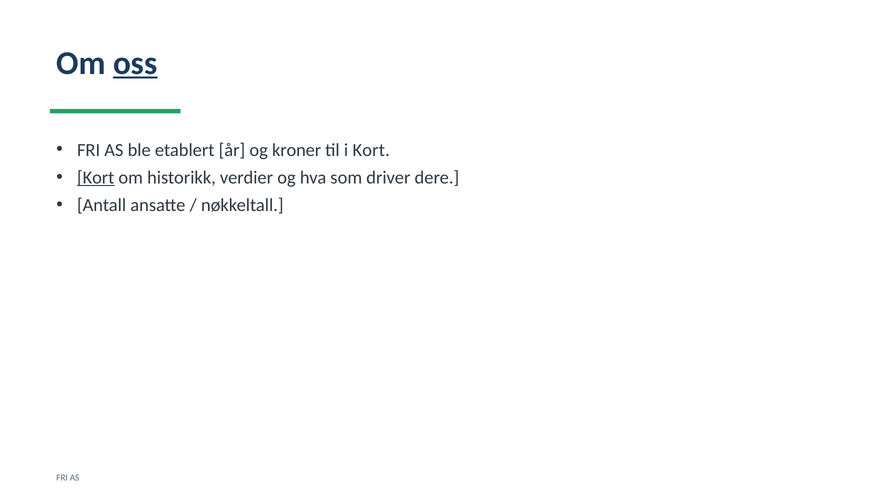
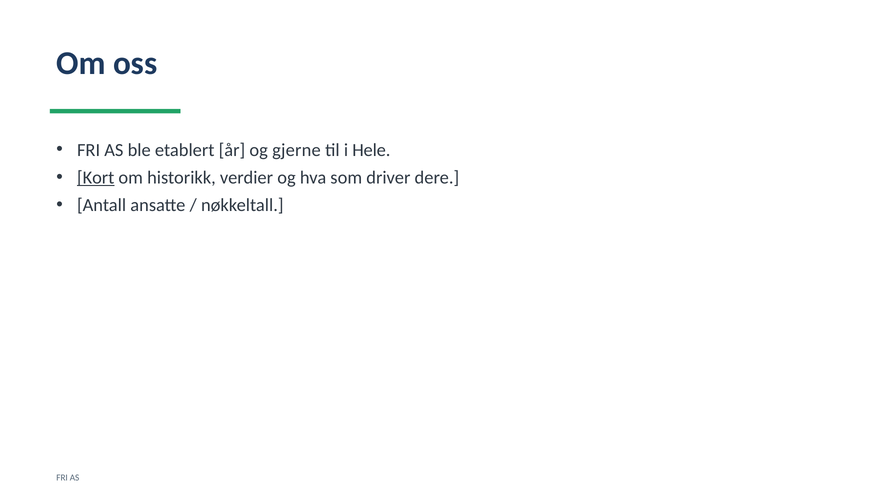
oss underline: present -> none (135, 63)
kroner: kroner -> gjerne (296, 150)
i Kort: Kort -> Hele (371, 150)
